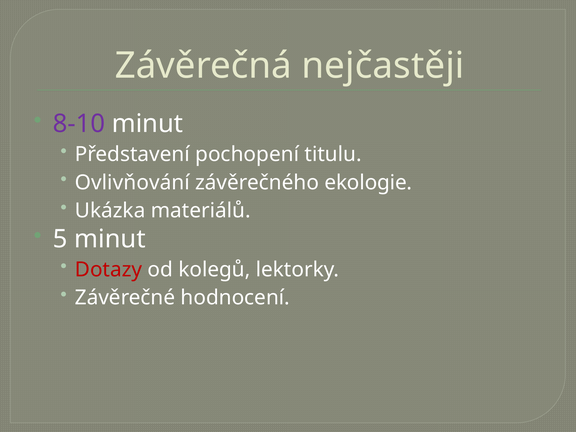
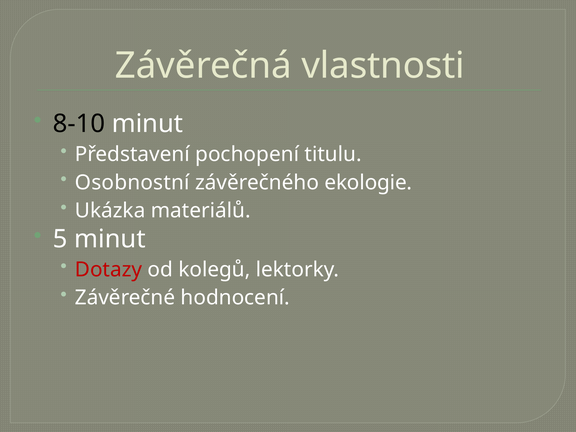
nejčastěji: nejčastěji -> vlastnosti (383, 66)
8-10 colour: purple -> black (79, 124)
Ovlivňování: Ovlivňování -> Osobnostní (132, 183)
